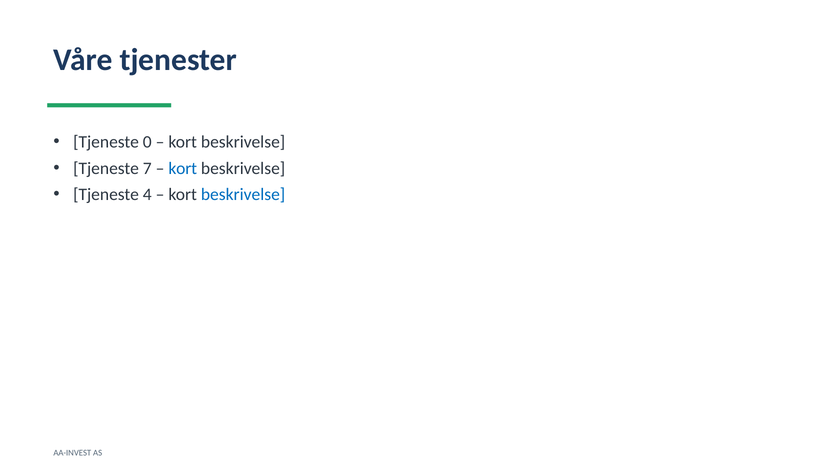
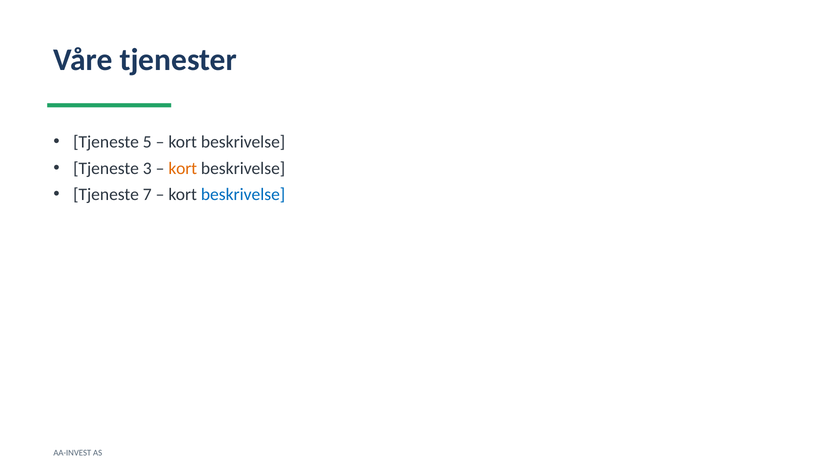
0: 0 -> 5 (147, 142)
7: 7 -> 3 (147, 169)
kort colour: blue -> orange (183, 169)
4: 4 -> 7 (147, 195)
